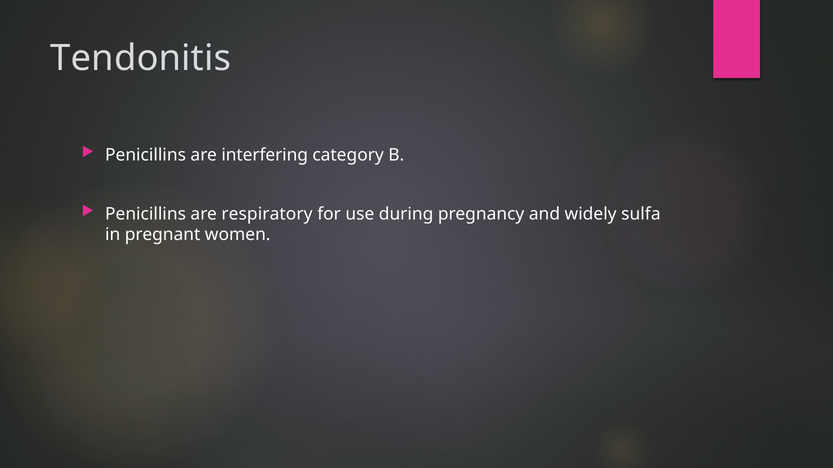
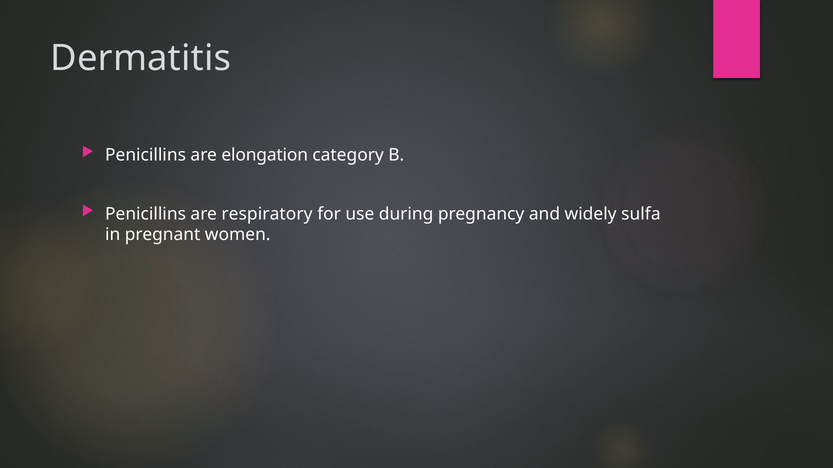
Tendonitis: Tendonitis -> Dermatitis (141, 58)
interfering: interfering -> elongation (265, 155)
